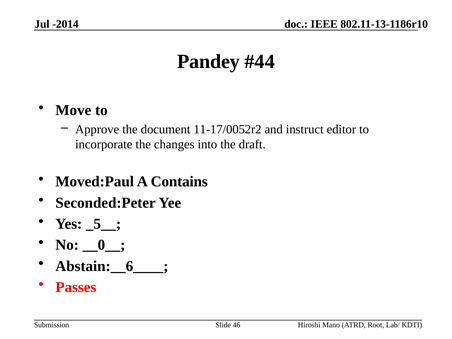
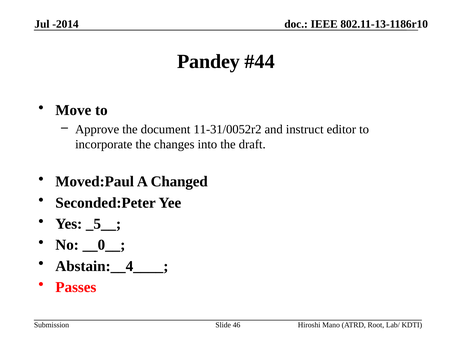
11-17/0052r2: 11-17/0052r2 -> 11-31/0052r2 (228, 129)
Contains: Contains -> Changed (179, 182)
Abstain:__6____: Abstain:__6____ -> Abstain:__4____ (112, 266)
